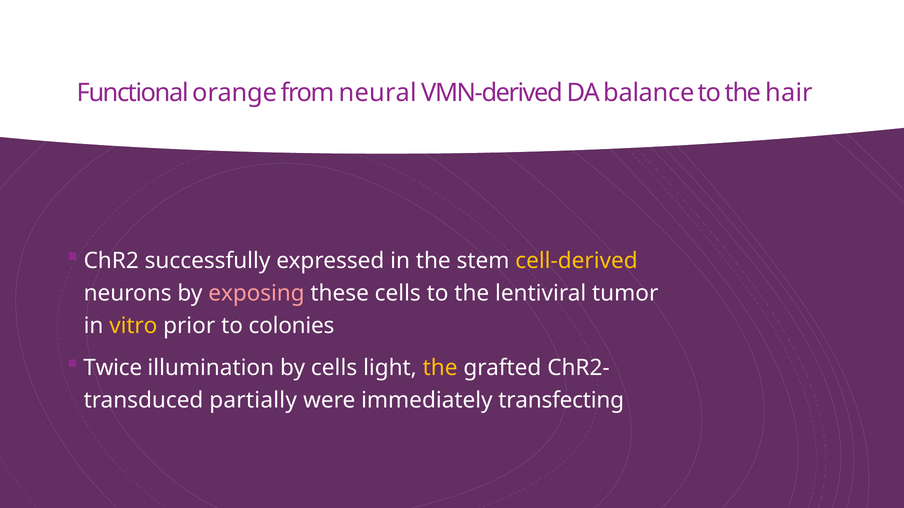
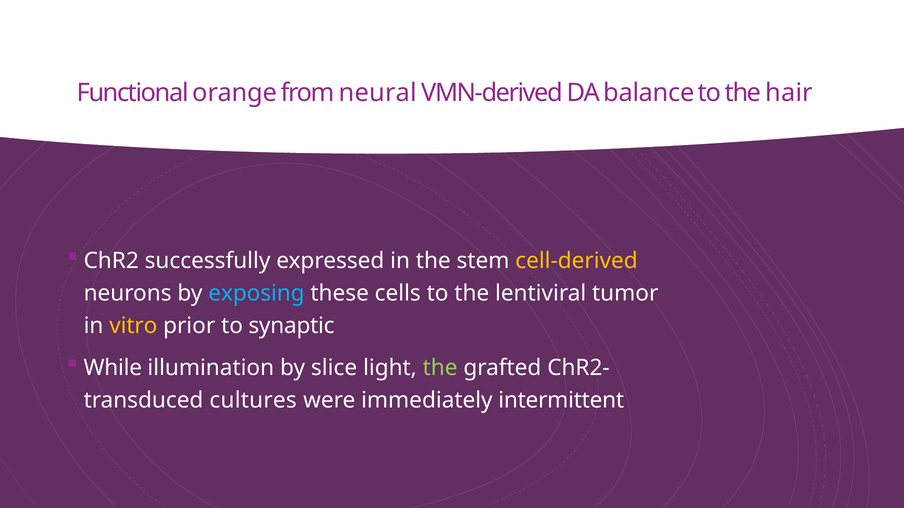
exposing colour: pink -> light blue (256, 294)
colonies: colonies -> synaptic (291, 326)
Twice: Twice -> While (113, 368)
by cells: cells -> slice (334, 368)
the colour: yellow -> light green (440, 368)
partially: partially -> cultures (253, 401)
transfecting: transfecting -> intermittent (561, 401)
